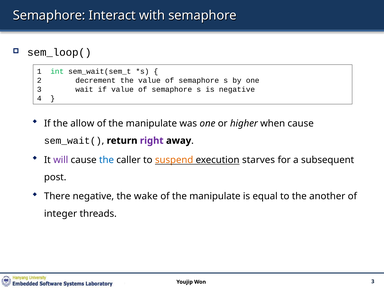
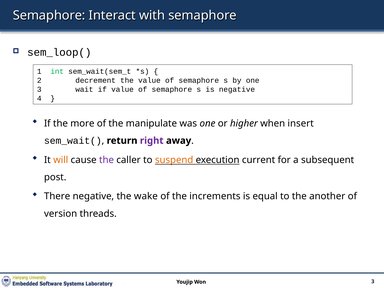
allow: allow -> more (82, 123)
when cause: cause -> insert (301, 123)
will colour: purple -> orange (61, 160)
the colour: blue -> purple (107, 160)
starves: starves -> current (259, 160)
manipulate: manipulate -> increments (215, 196)
integer: integer -> version (61, 214)
